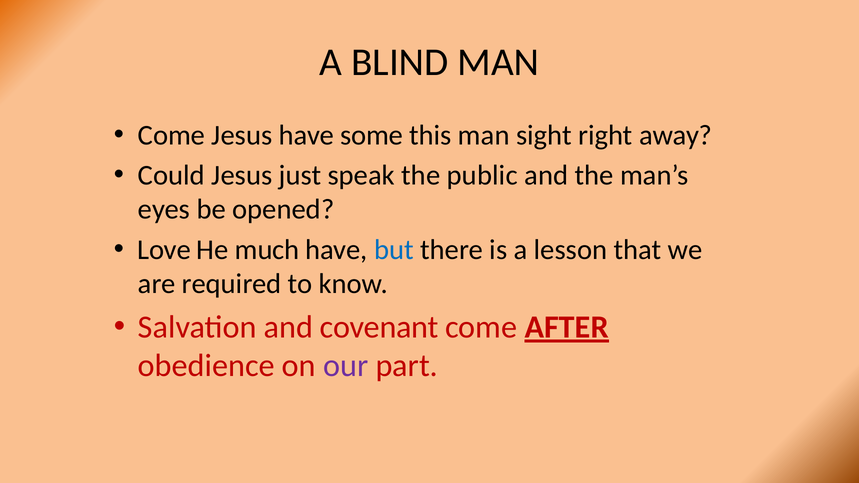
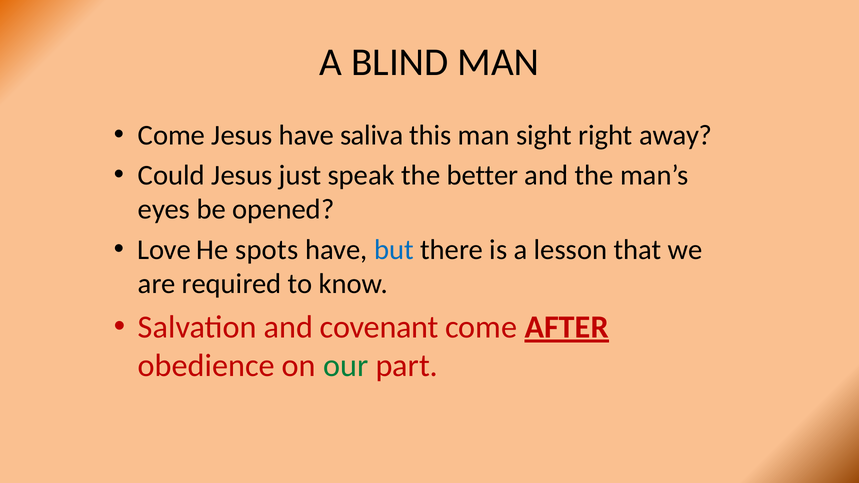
some: some -> saliva (372, 135)
public: public -> better (482, 175)
much: much -> spots (267, 250)
our colour: purple -> green (346, 366)
